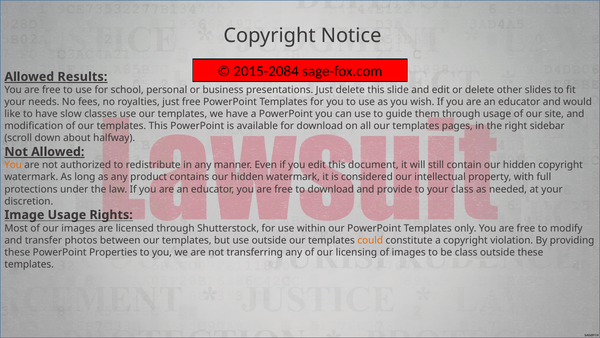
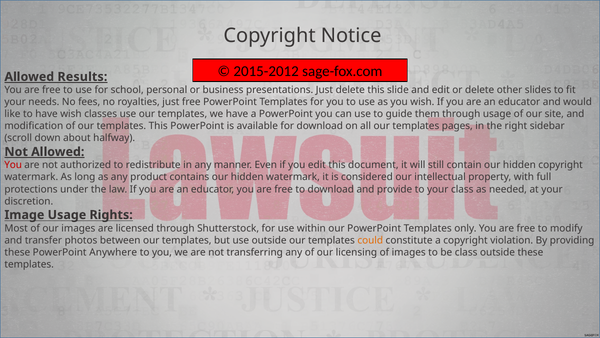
2015-2084: 2015-2084 -> 2015-2012 (266, 71)
have slow: slow -> wish (71, 114)
You colour: orange -> red (13, 165)
Properties: Properties -> Anywhere (113, 252)
